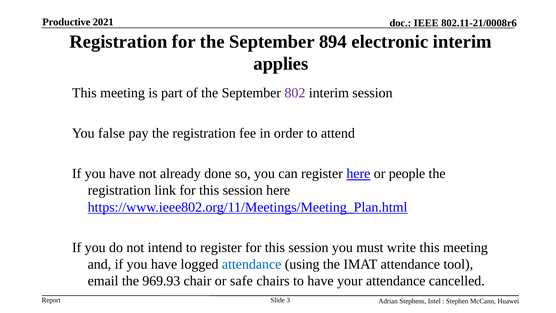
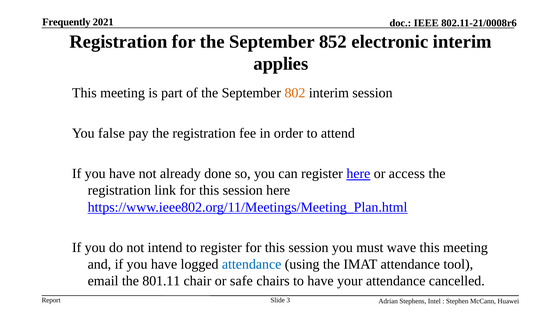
Productive: Productive -> Frequently (66, 22)
894: 894 -> 852 (333, 42)
802 colour: purple -> orange (295, 93)
people: people -> access (407, 174)
write: write -> wave (401, 247)
969.93: 969.93 -> 801.11 (161, 281)
